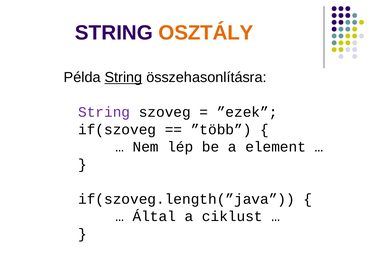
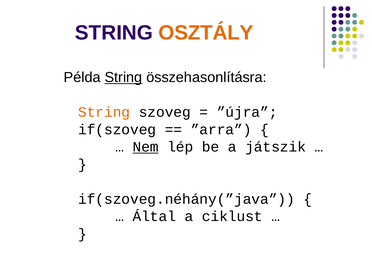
String colour: purple -> orange (104, 112)
”ezek: ”ezek -> ”újra (247, 112)
”több: ”több -> ”arra (221, 130)
Nem underline: none -> present (146, 147)
element: element -> játszik (276, 147)
if(szoveg.length(”java: if(szoveg.length(”java -> if(szoveg.néhány(”java (186, 199)
